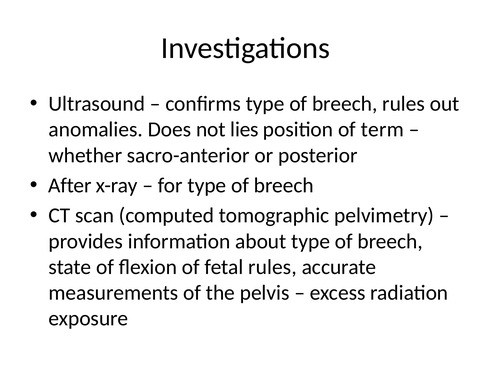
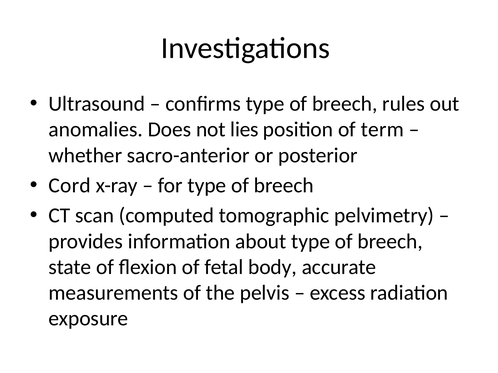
After: After -> Cord (70, 186)
fetal rules: rules -> body (272, 267)
